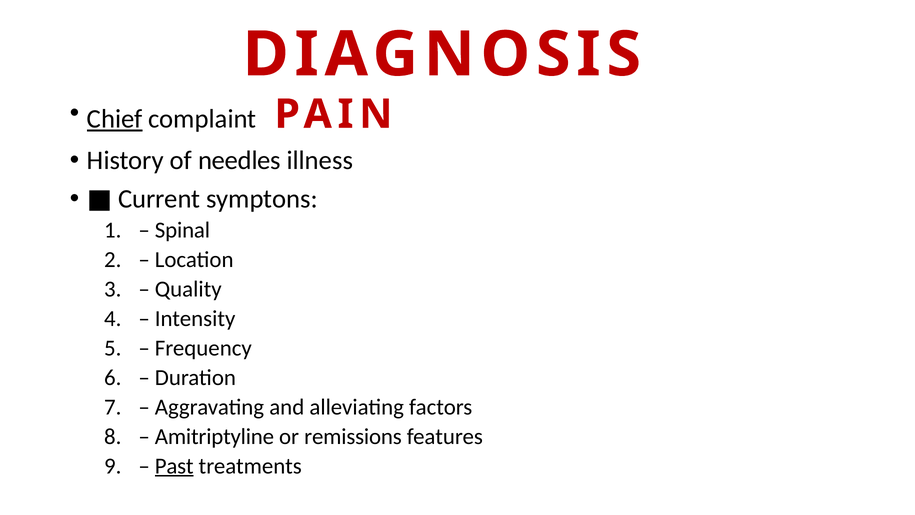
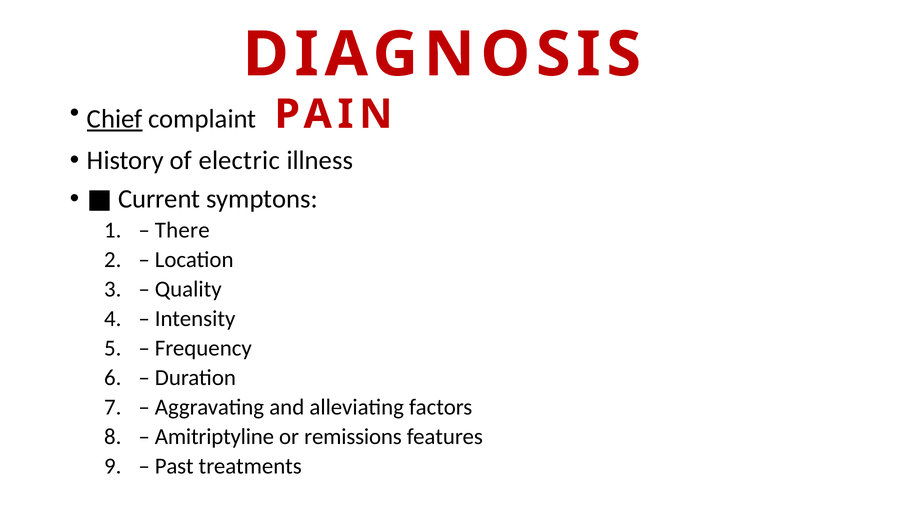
needles: needles -> electric (239, 160)
Spinal: Spinal -> There (182, 230)
Past underline: present -> none (174, 466)
